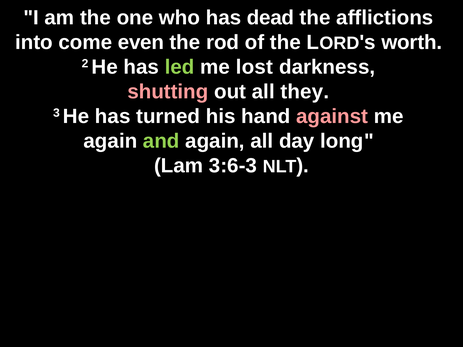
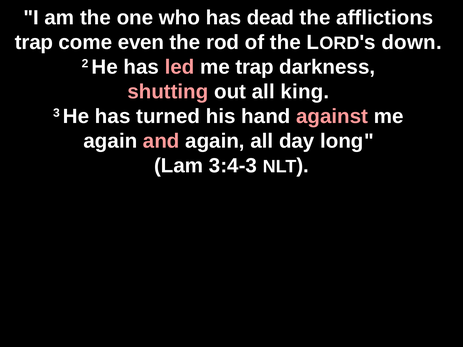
into: into -> trap (34, 42)
worth: worth -> down (412, 42)
led colour: light green -> pink (180, 67)
me lost: lost -> trap (255, 67)
they: they -> king (305, 92)
and colour: light green -> pink (161, 141)
3:6-3: 3:6-3 -> 3:4-3 (233, 166)
